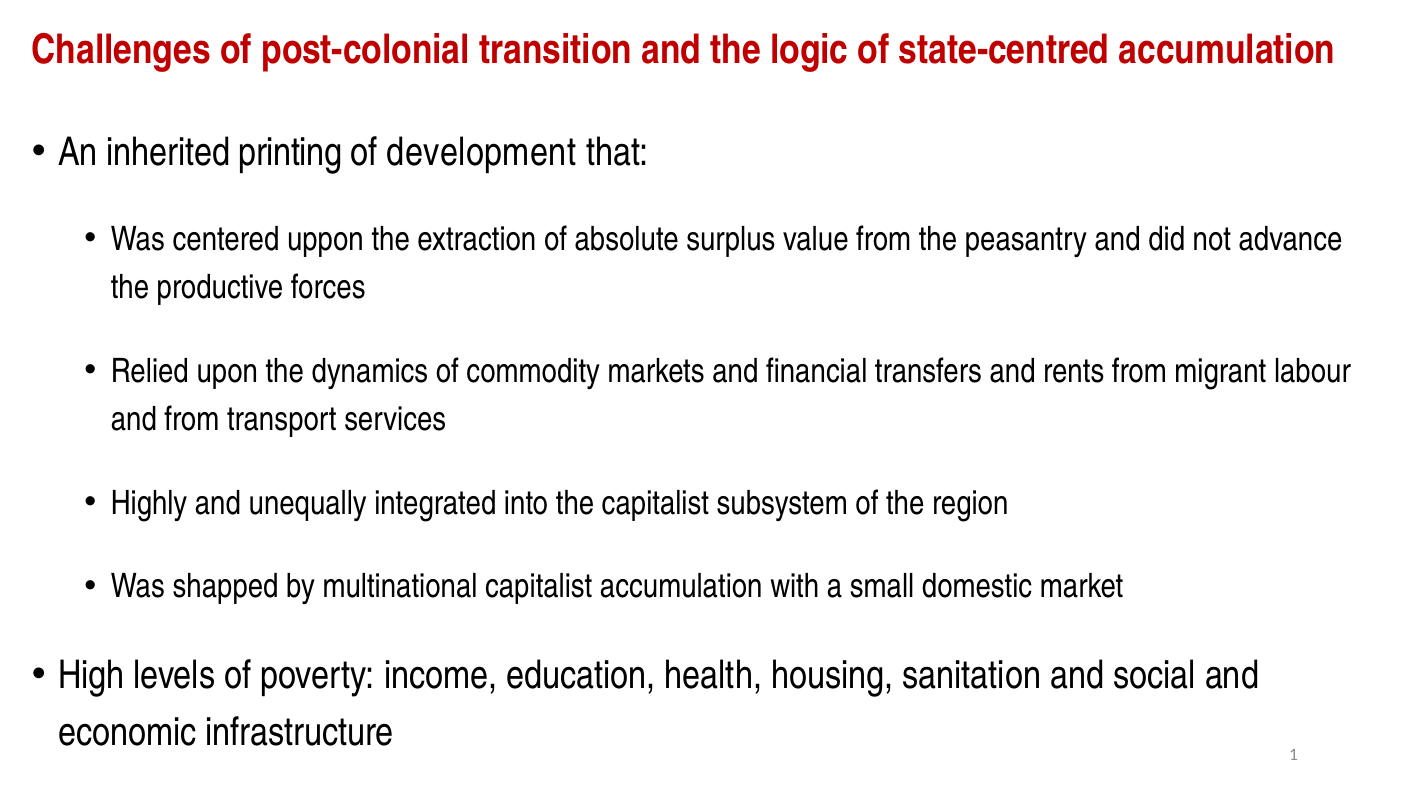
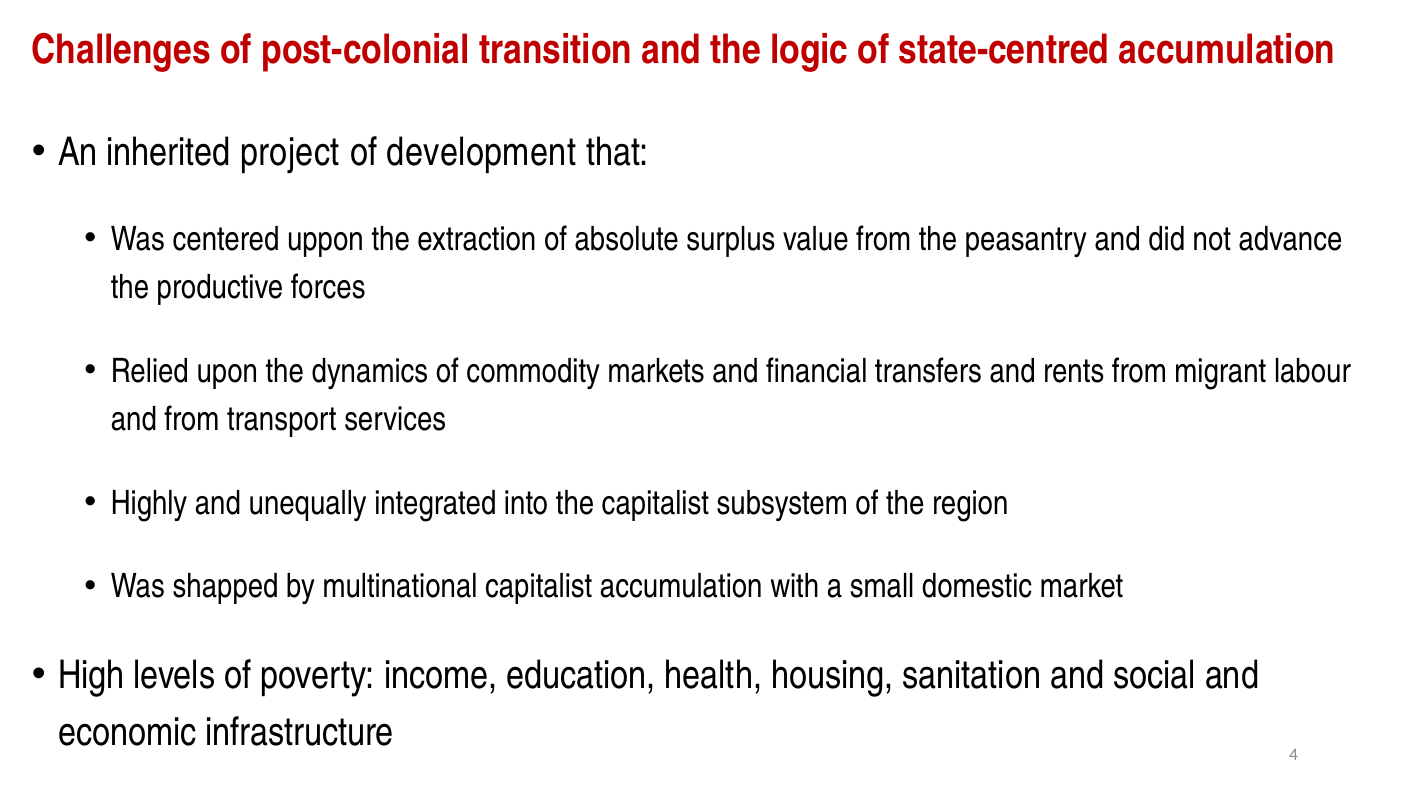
printing: printing -> project (290, 153)
1: 1 -> 4 (1293, 755)
